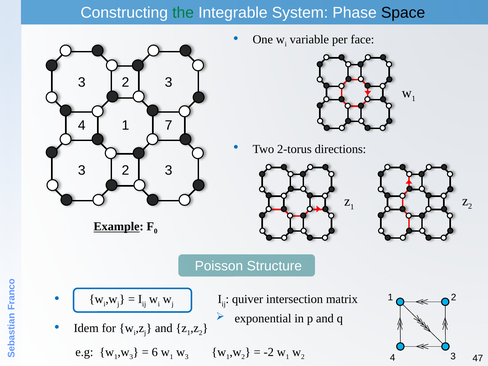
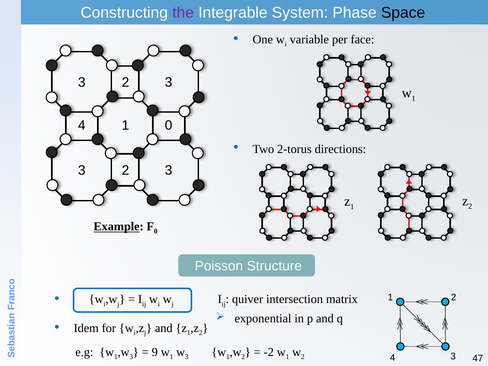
the colour: green -> purple (183, 13)
4 7: 7 -> 0 (169, 126)
6: 6 -> 9 (155, 352)
